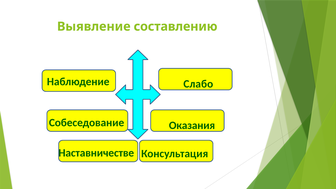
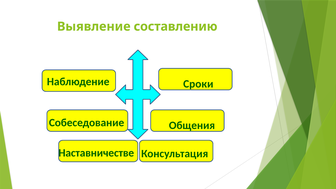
Слабо: Слабо -> Сроки (198, 84)
Оказания: Оказания -> Общения (192, 125)
